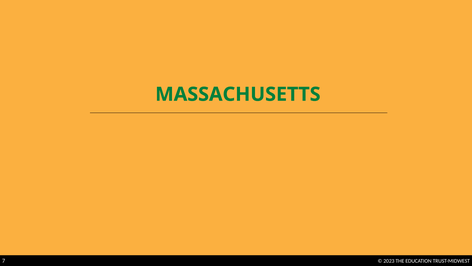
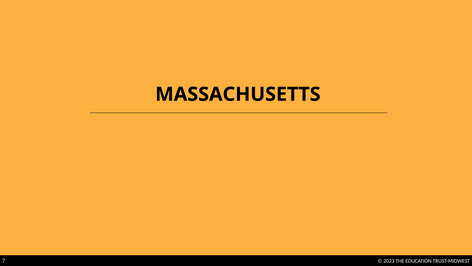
MASSACHUSETTS colour: green -> black (238, 94)
